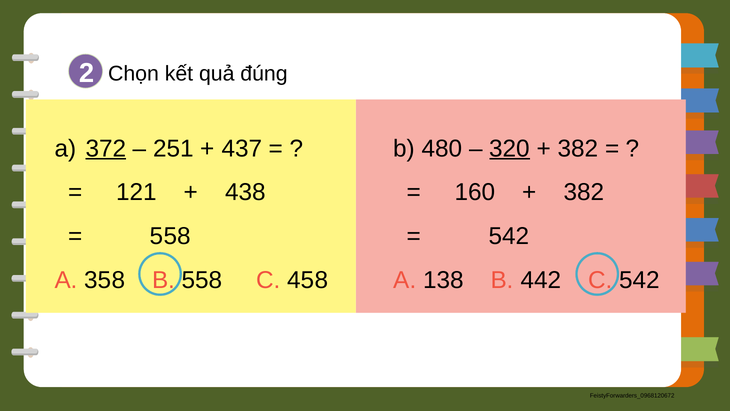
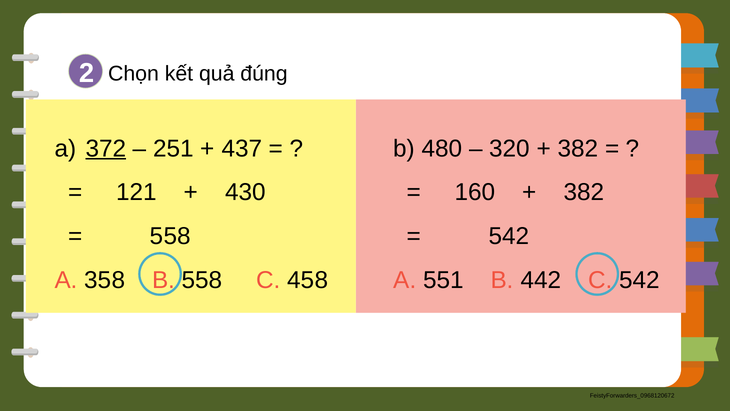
320 underline: present -> none (510, 148)
438: 438 -> 430 (245, 192)
138: 138 -> 551 (443, 280)
